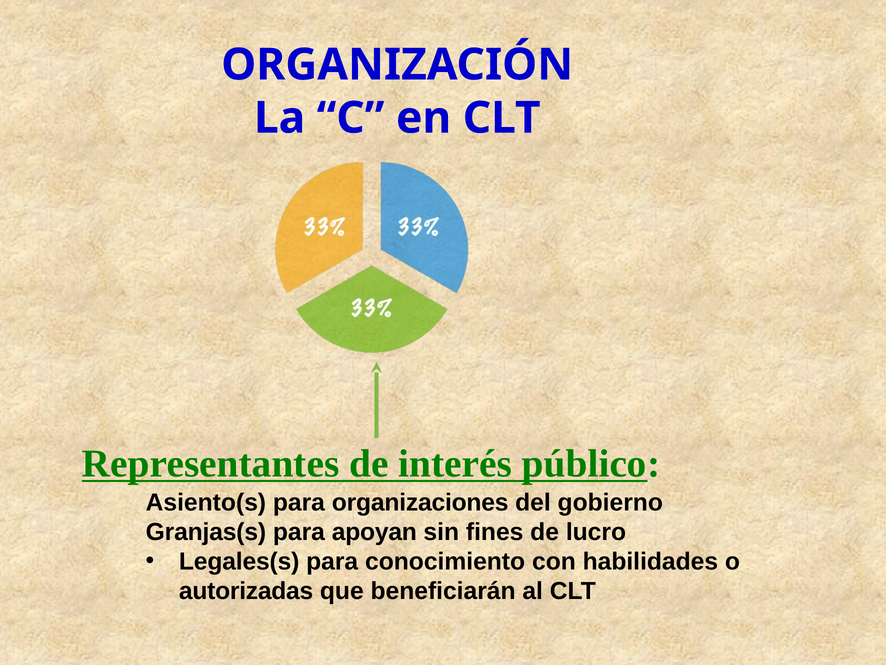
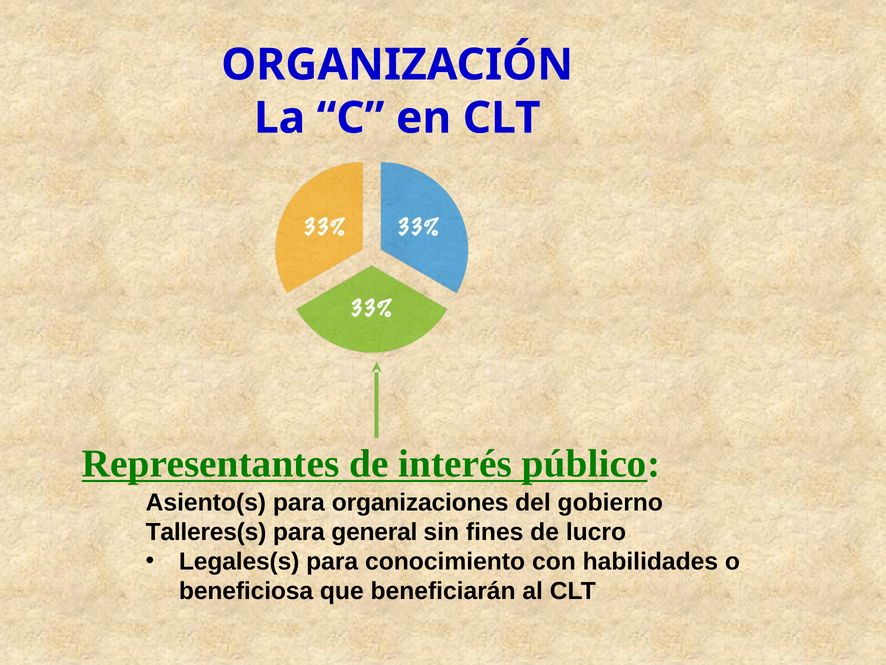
Granjas(s: Granjas(s -> Talleres(s (206, 532)
apoyan: apoyan -> general (374, 532)
autorizadas: autorizadas -> beneficiosa (246, 591)
